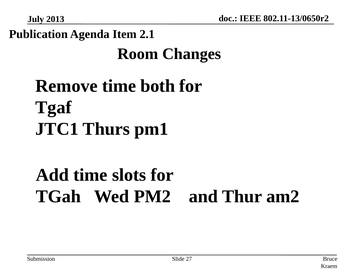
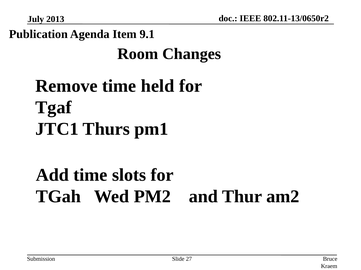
2.1: 2.1 -> 9.1 (147, 34)
both: both -> held (158, 86)
